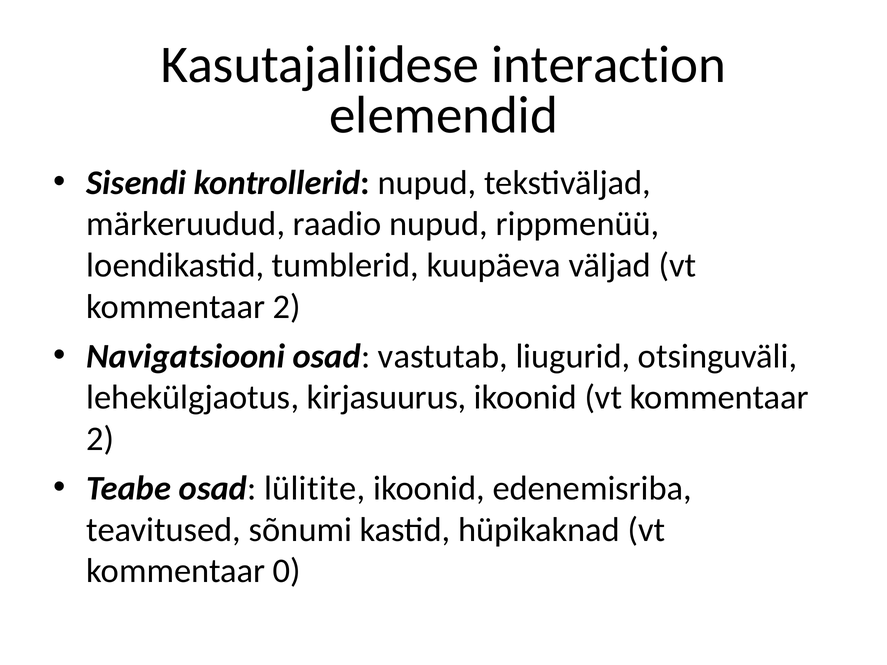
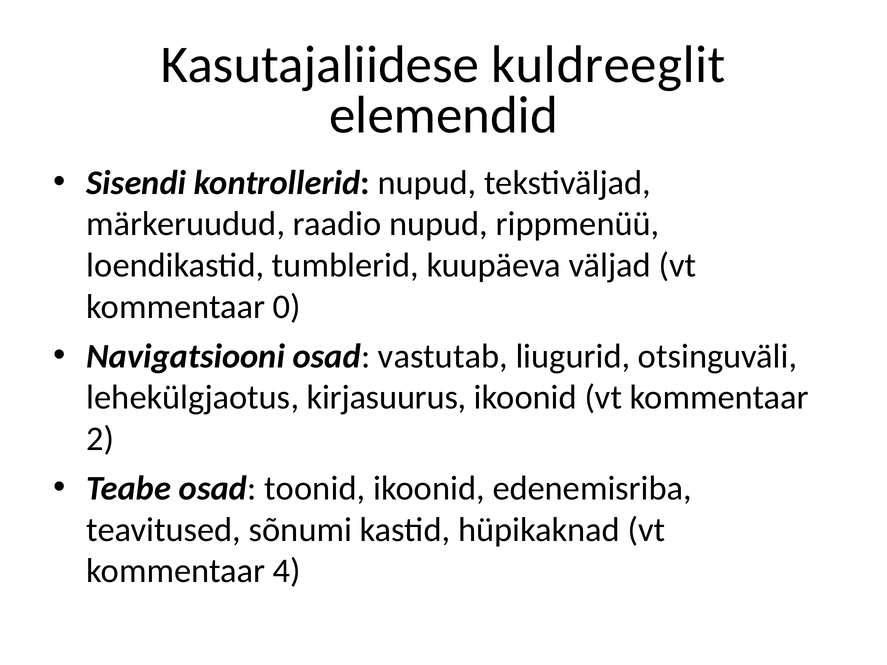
interaction: interaction -> kuldreeglit (608, 65)
2: 2 -> 0 (287, 307)
lülitite: lülitite -> toonid (315, 488)
0: 0 -> 4 (287, 571)
